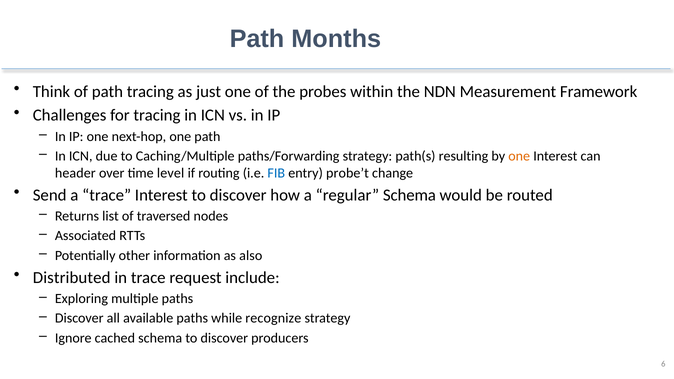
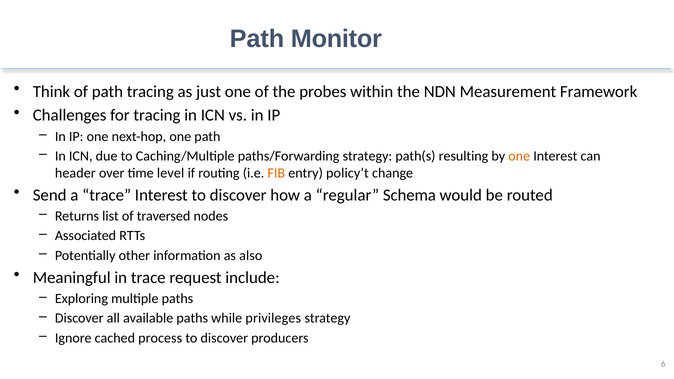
Months: Months -> Monitor (336, 39)
FIB colour: blue -> orange (276, 173)
probe’t: probe’t -> policy’t (347, 173)
Distributed: Distributed -> Meaningful (72, 278)
recognize: recognize -> privileges (273, 318)
cached schema: schema -> process (160, 338)
